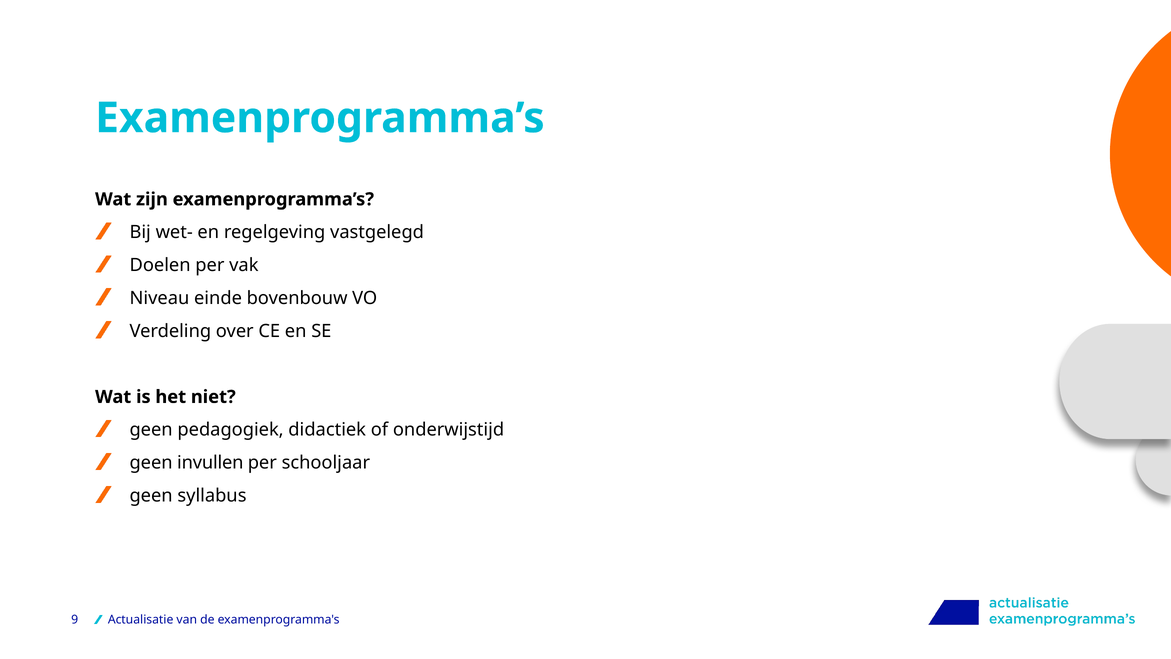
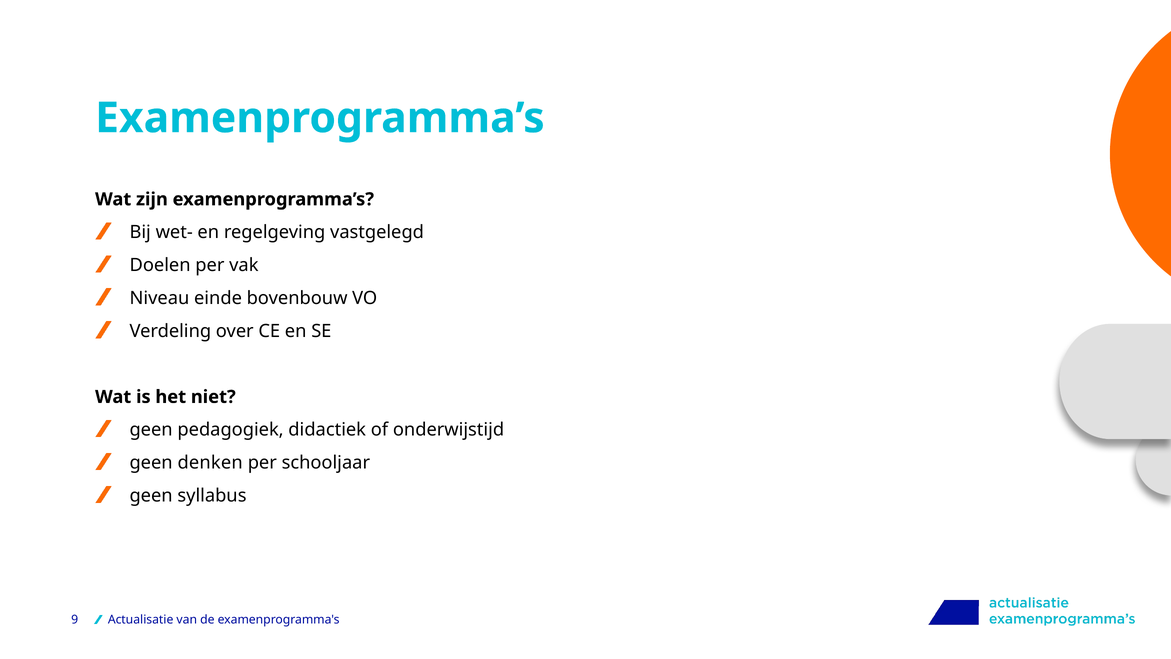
invullen: invullen -> denken (210, 463)
